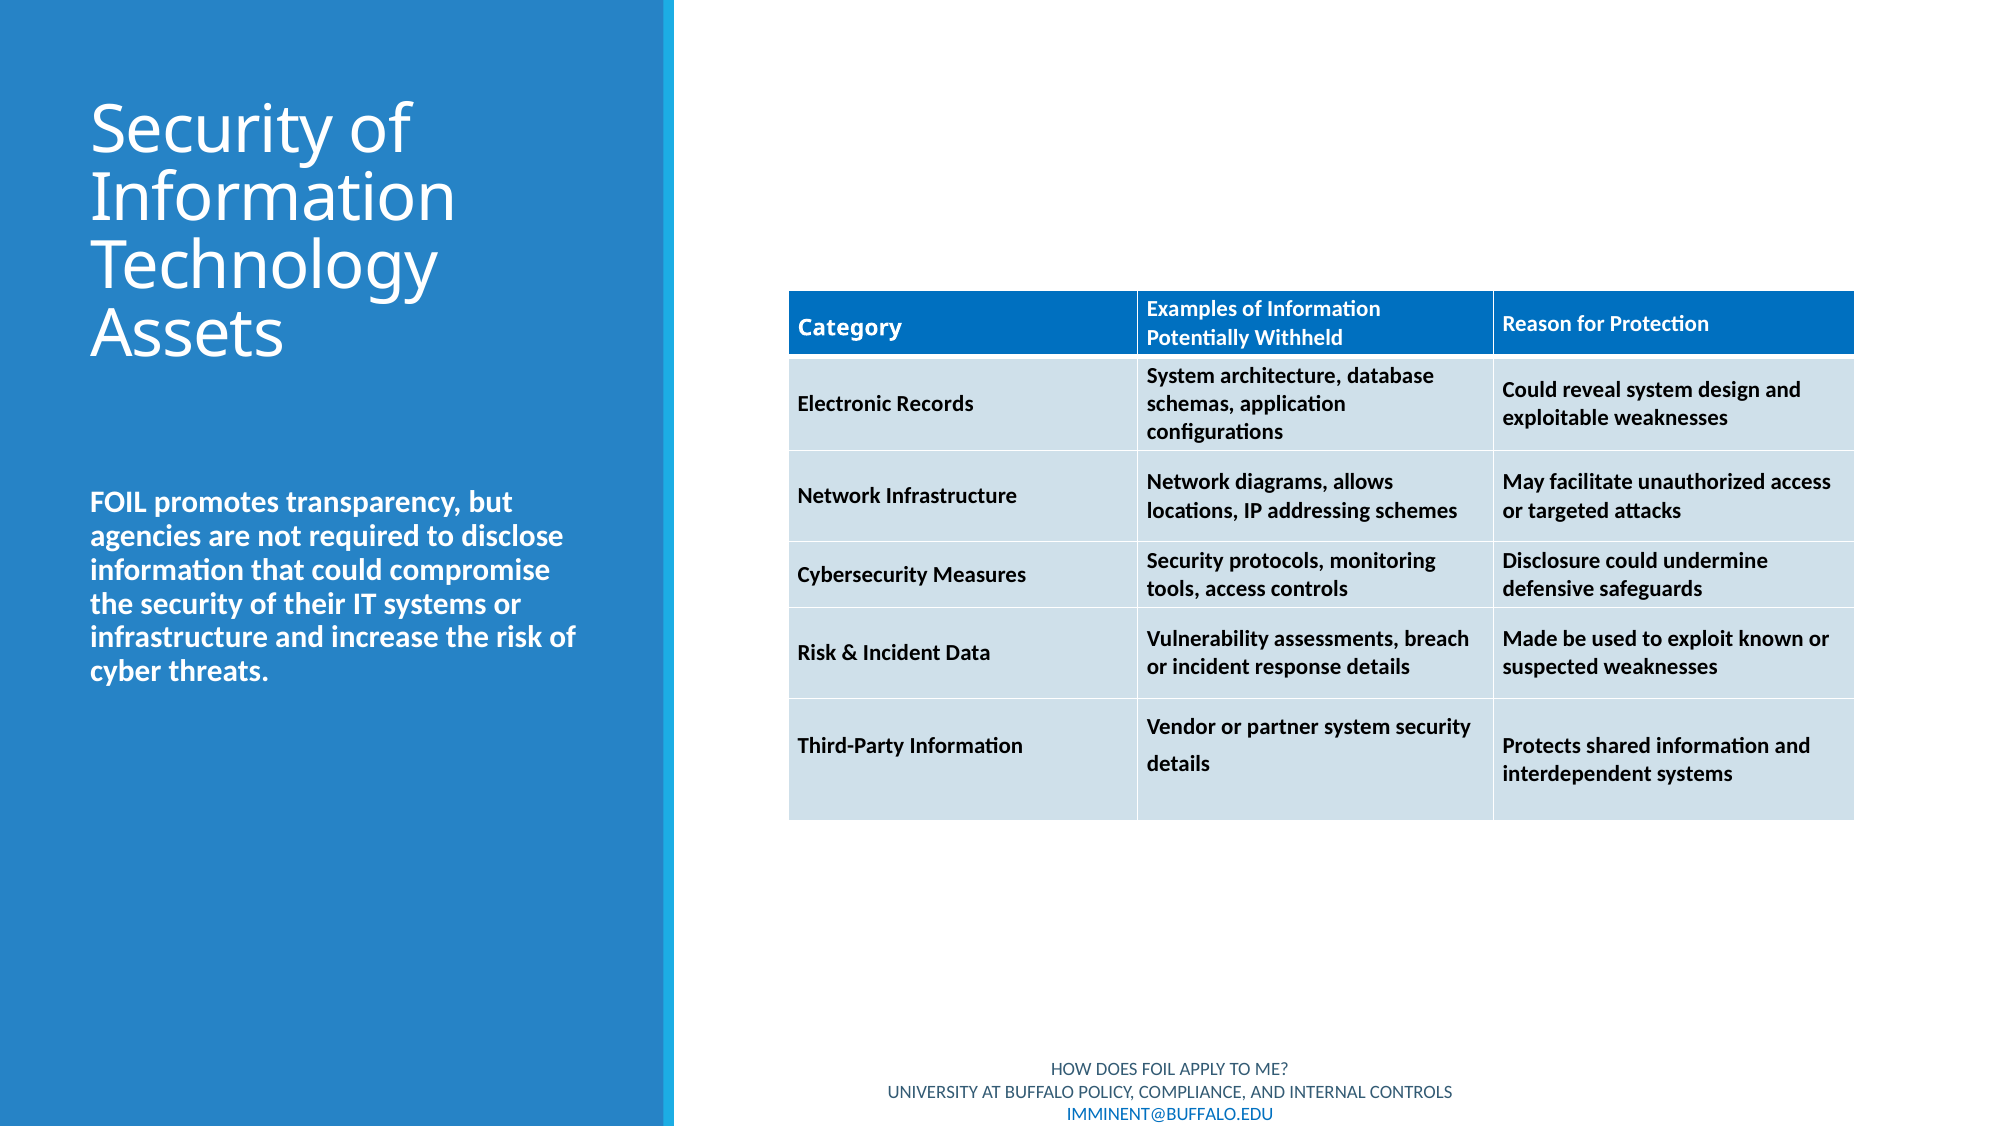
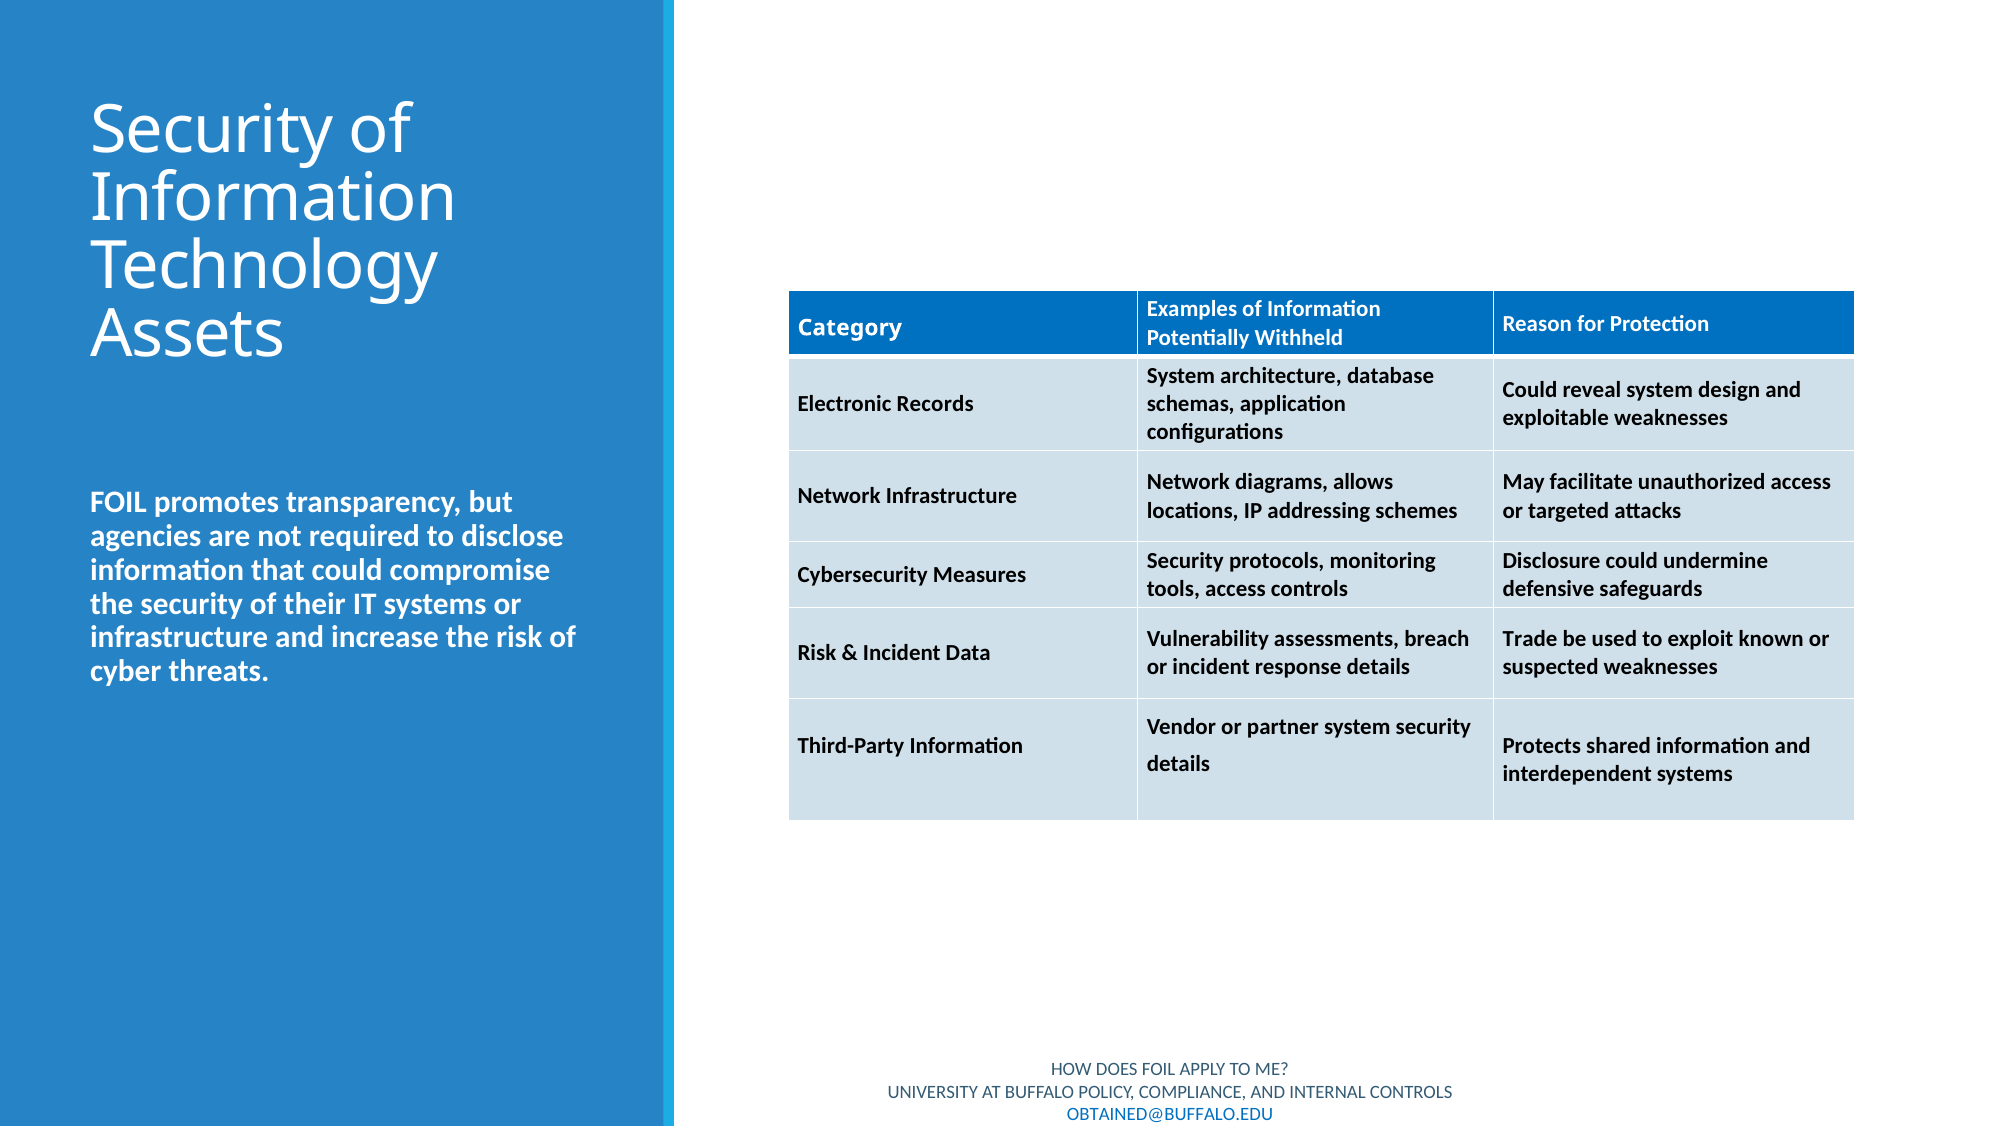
Made: Made -> Trade (1530, 639)
IMMINENT@BUFFALO.EDU: IMMINENT@BUFFALO.EDU -> OBTAINED@BUFFALO.EDU (1170, 1115)
